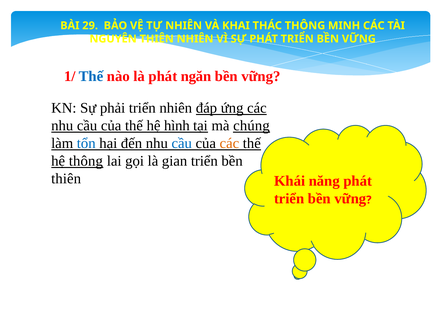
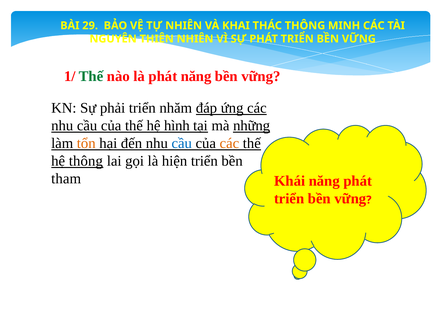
Thế colour: blue -> green (91, 76)
phát ngăn: ngăn -> năng (196, 76)
triển nhiên: nhiên -> nhăm (176, 108)
chúng: chúng -> những (252, 126)
tổn colour: blue -> orange (86, 143)
gian: gian -> hiện (175, 161)
thiên: thiên -> tham (66, 178)
